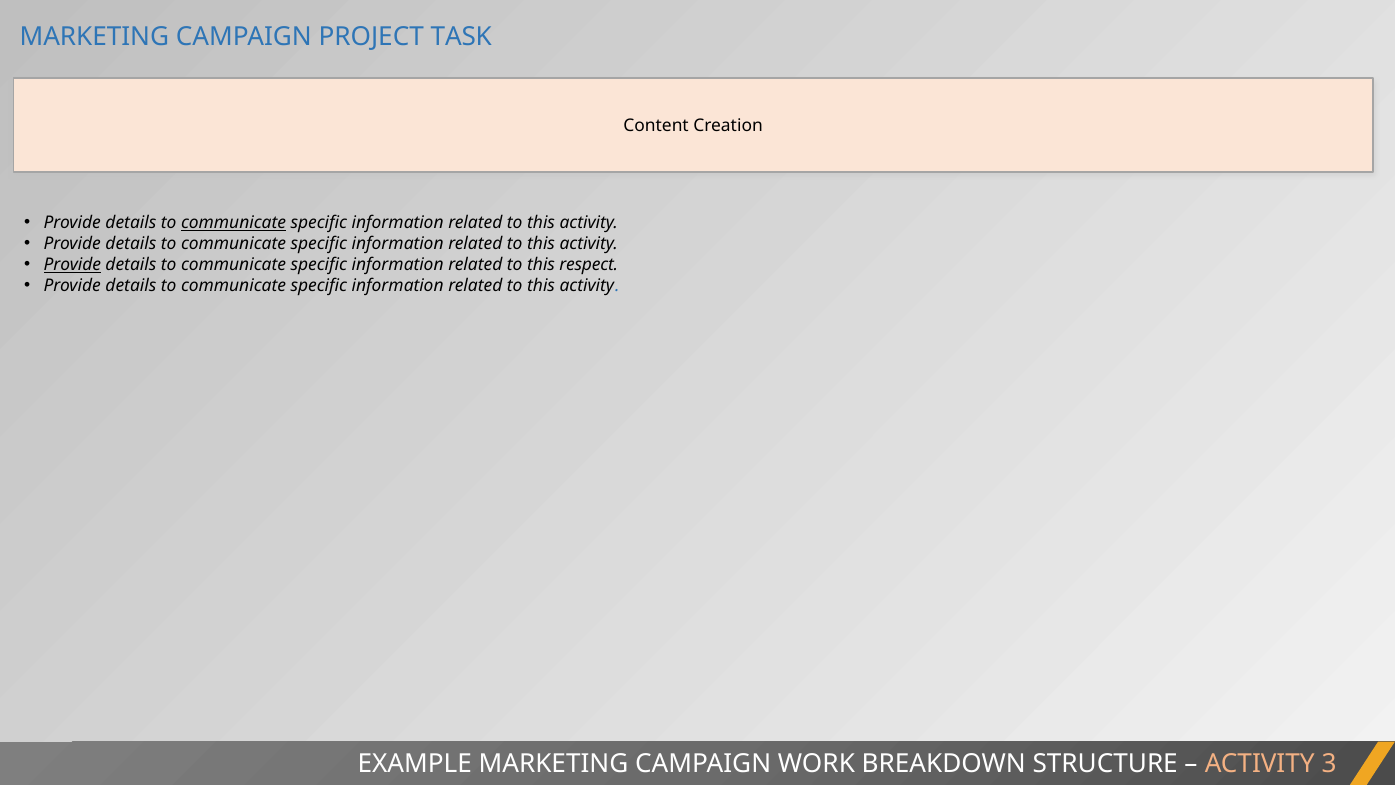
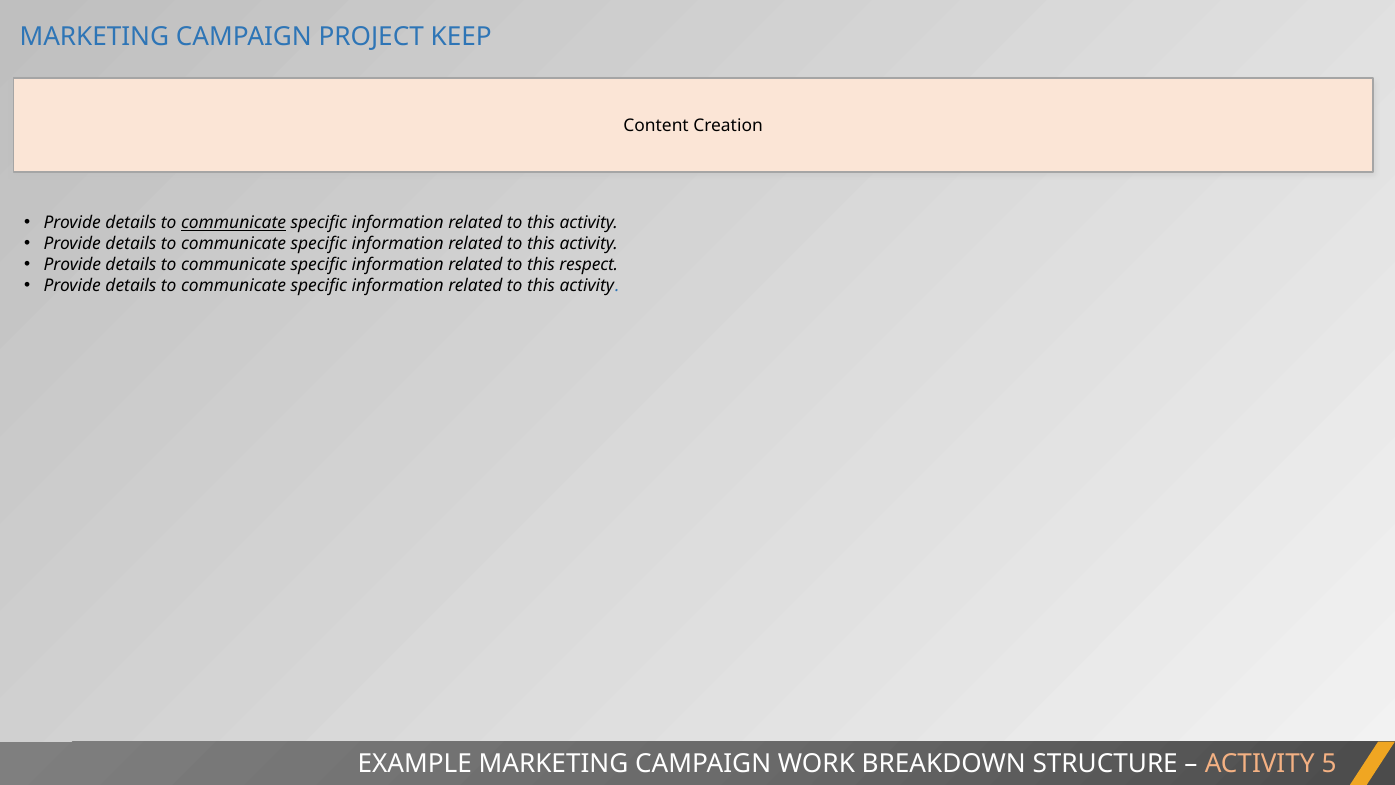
TASK: TASK -> KEEP (461, 37)
Provide underline: present -> none (72, 265)
3: 3 -> 5 (1329, 764)
